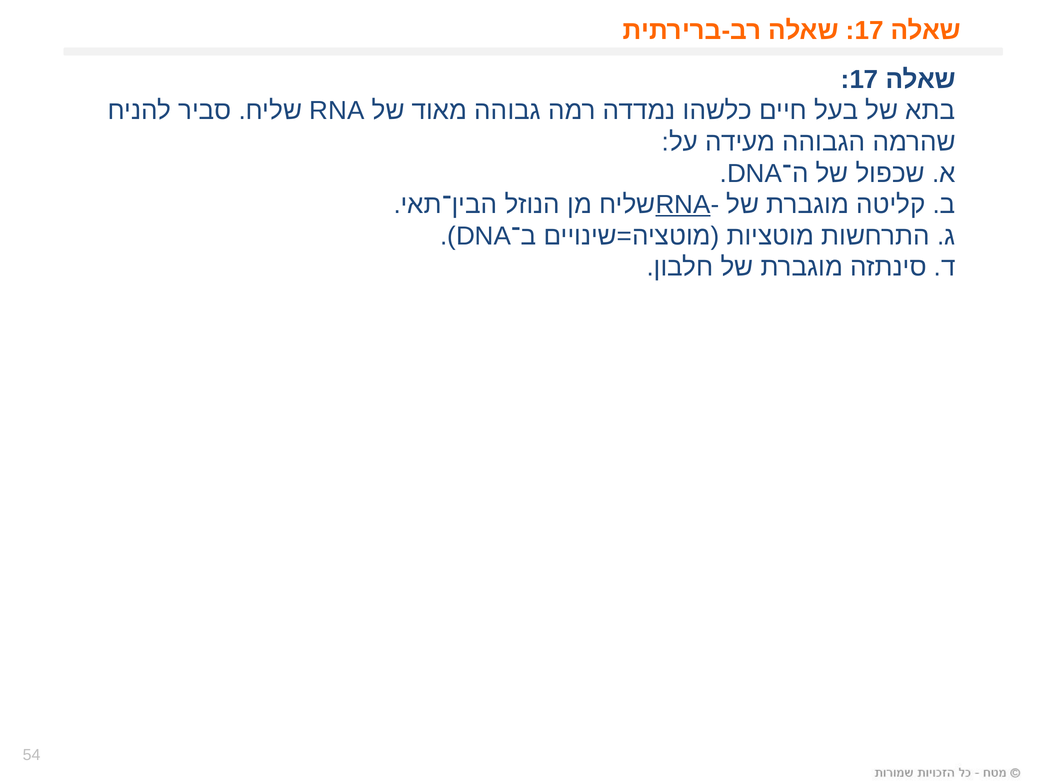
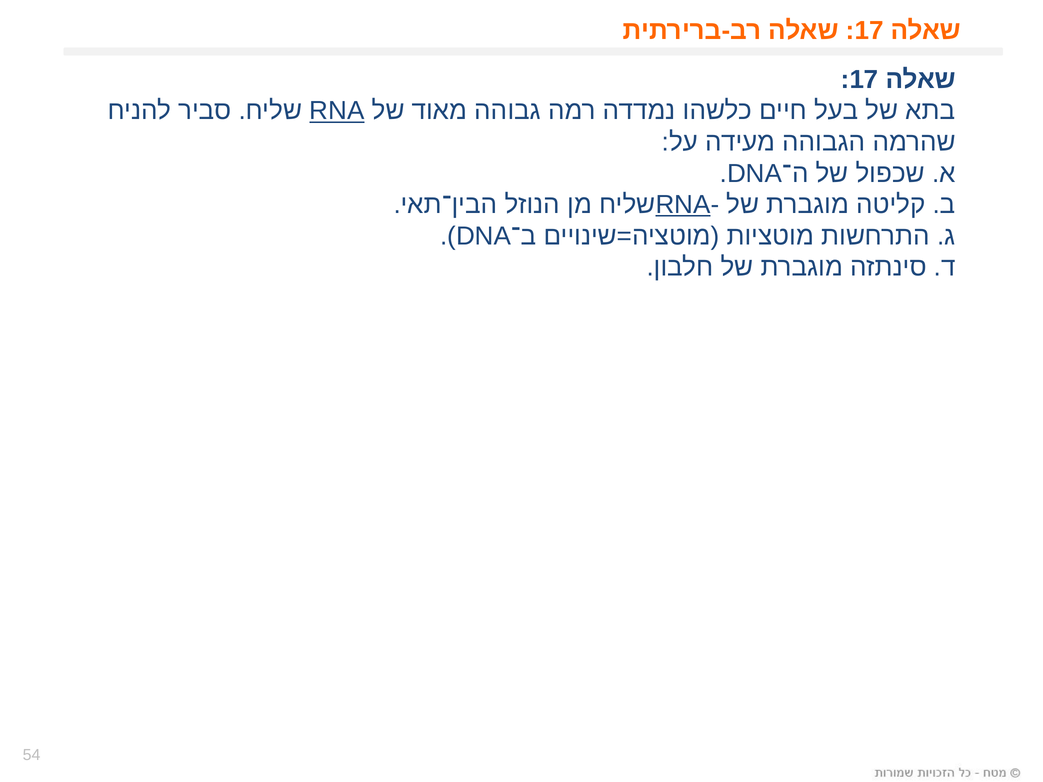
RNA underline: none -> present (337, 111)
